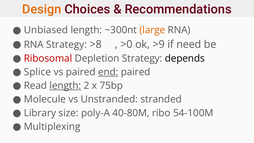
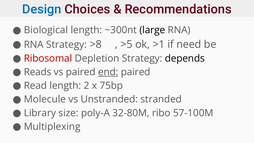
Design colour: orange -> blue (42, 9)
Unbiased: Unbiased -> Biological (46, 30)
large colour: orange -> black (152, 30)
>0: >0 -> >5 (126, 44)
>9: >9 -> >1 (159, 44)
Splice: Splice -> Reads (38, 72)
length underline: present -> none (65, 86)
40-80M: 40-80M -> 32-80M (131, 113)
54-100M: 54-100M -> 57-100M (193, 113)
